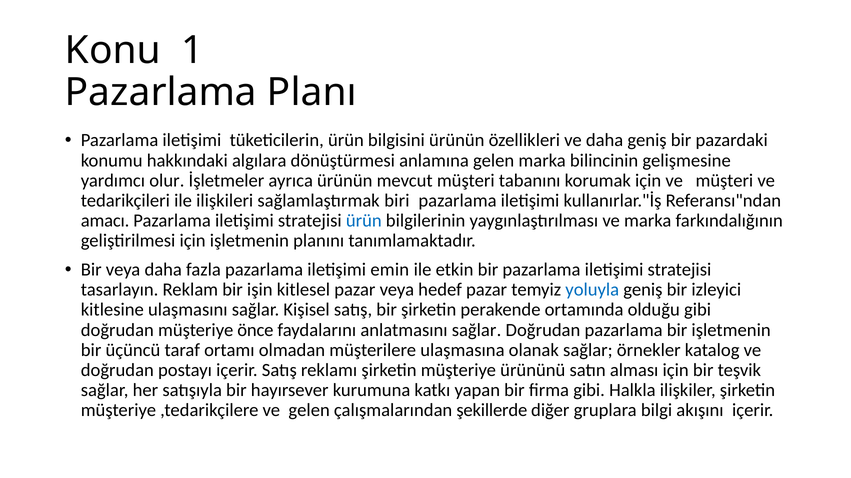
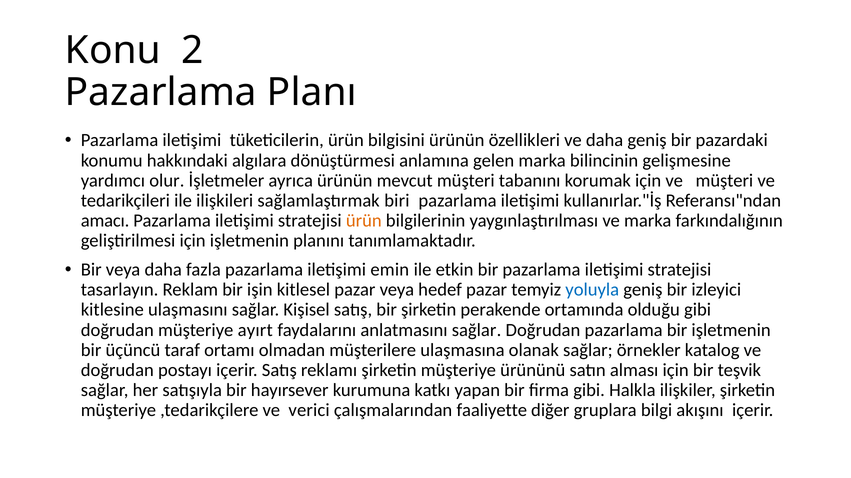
1: 1 -> 2 (192, 50)
ürün colour: blue -> orange (364, 221)
önce: önce -> ayırt (255, 330)
ve gelen: gelen -> verici (309, 411)
şekillerde: şekillerde -> faaliyette (492, 411)
